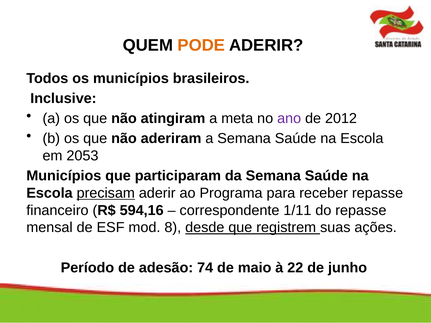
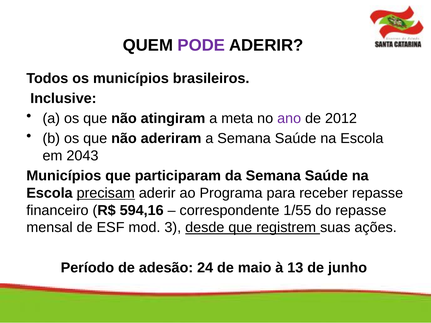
PODE colour: orange -> purple (201, 45)
2053: 2053 -> 2043 (82, 156)
1/11: 1/11 -> 1/55 (297, 211)
8: 8 -> 3 (173, 228)
74: 74 -> 24 (205, 268)
22: 22 -> 13 (295, 268)
